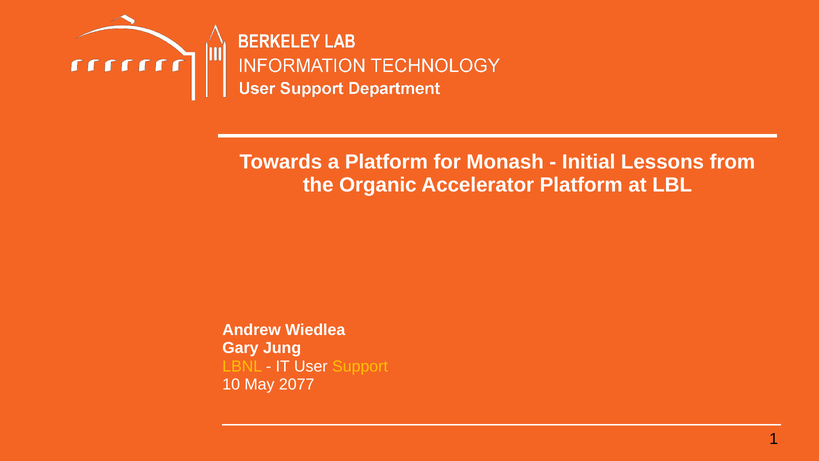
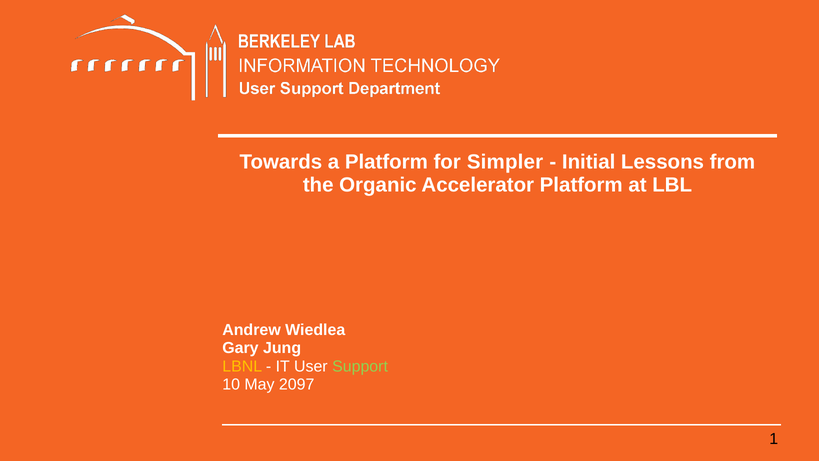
Monash: Monash -> Simpler (505, 162)
Support colour: yellow -> light green (360, 366)
2077: 2077 -> 2097 (297, 384)
